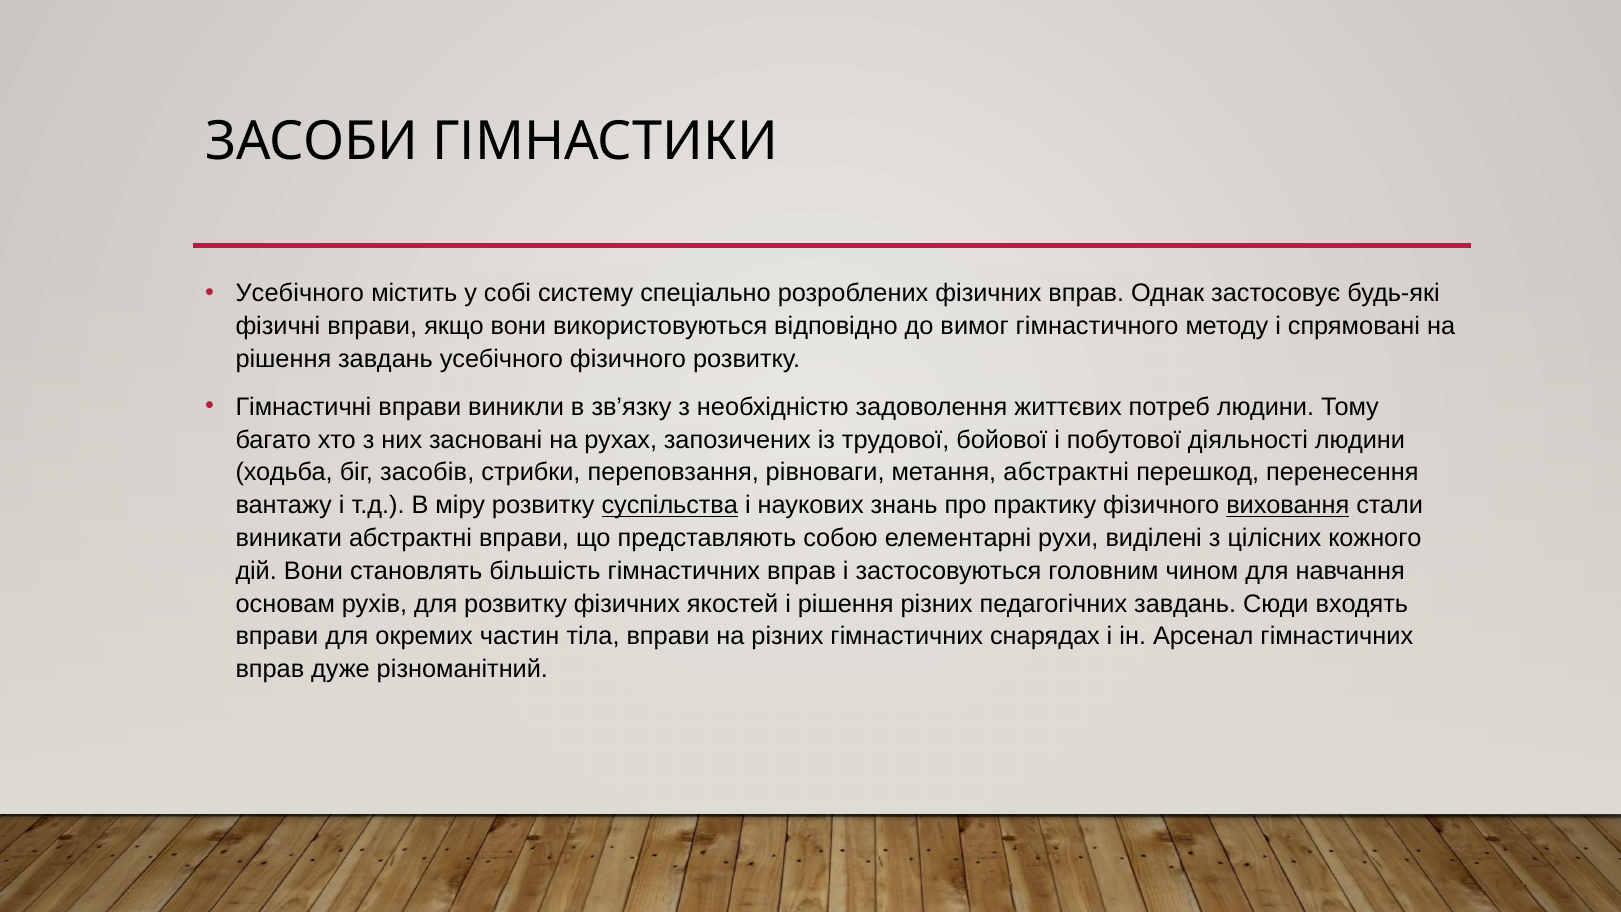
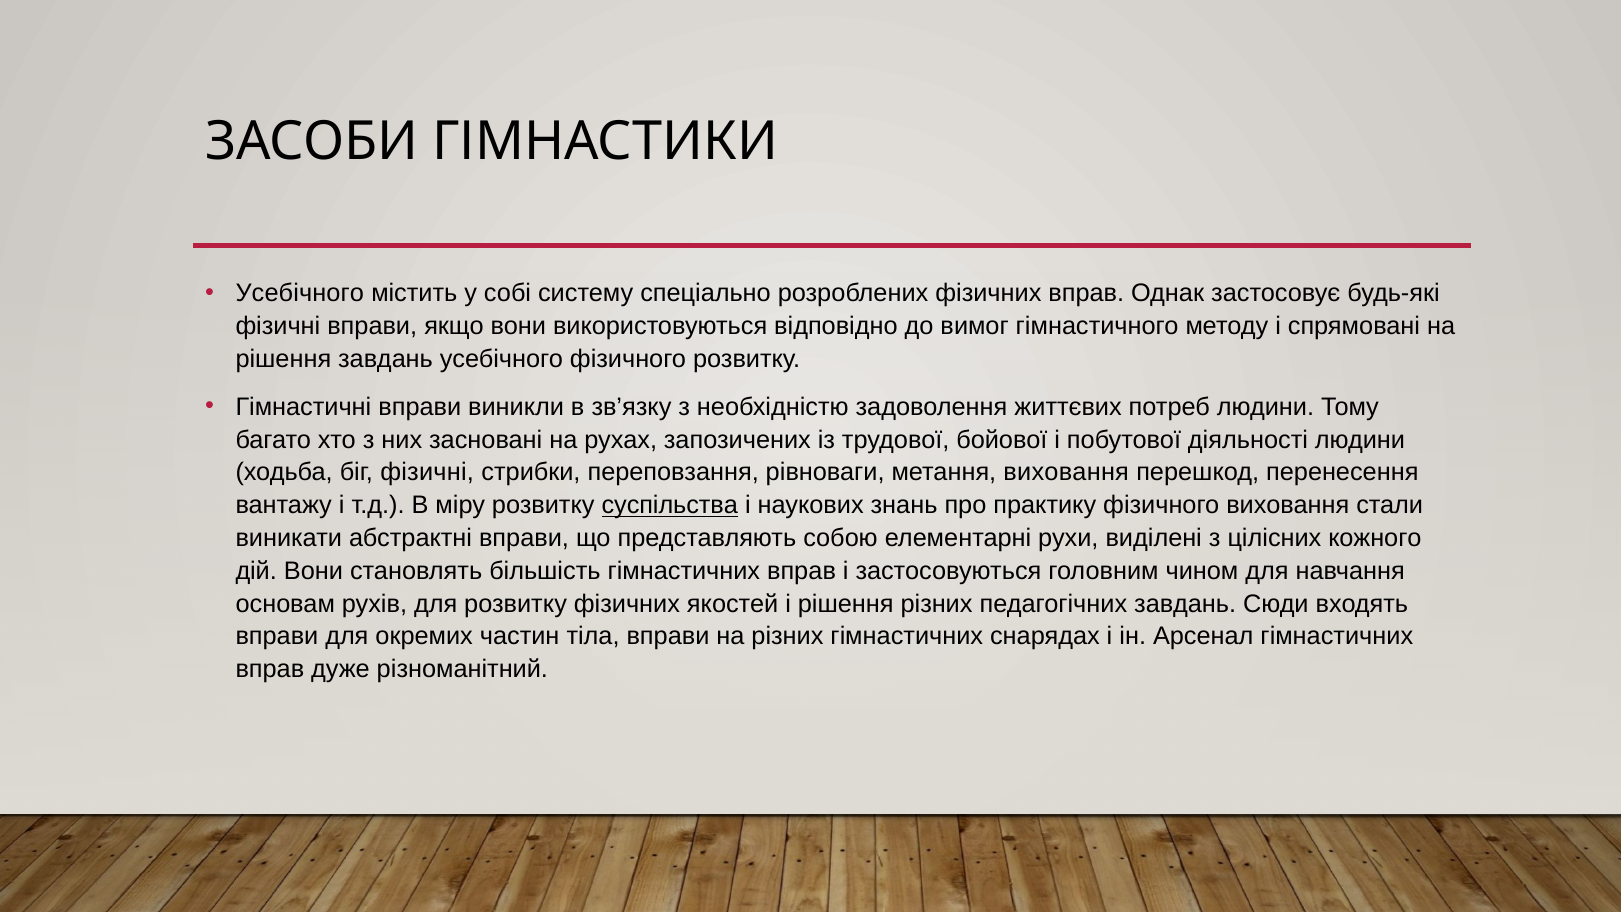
біг засобів: засобів -> фізичні (427, 473)
метання абстрактні: абстрактні -> виховання (1066, 473)
виховання underline: present -> none (1288, 505)
